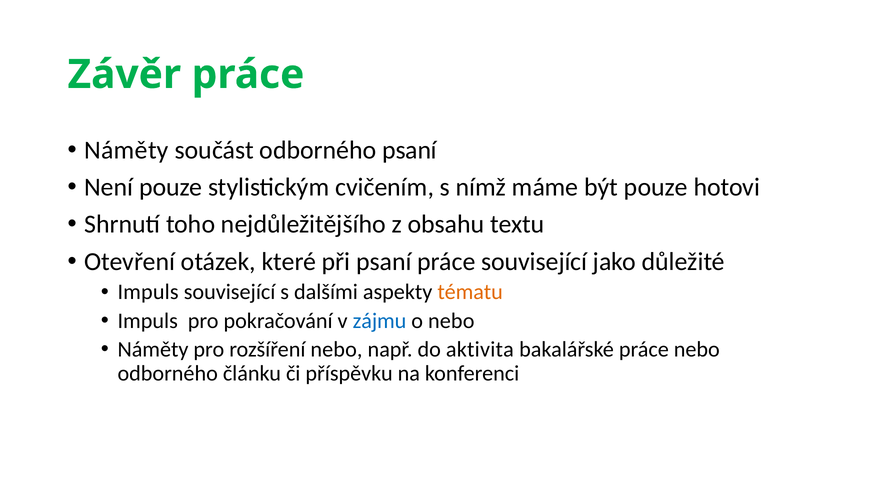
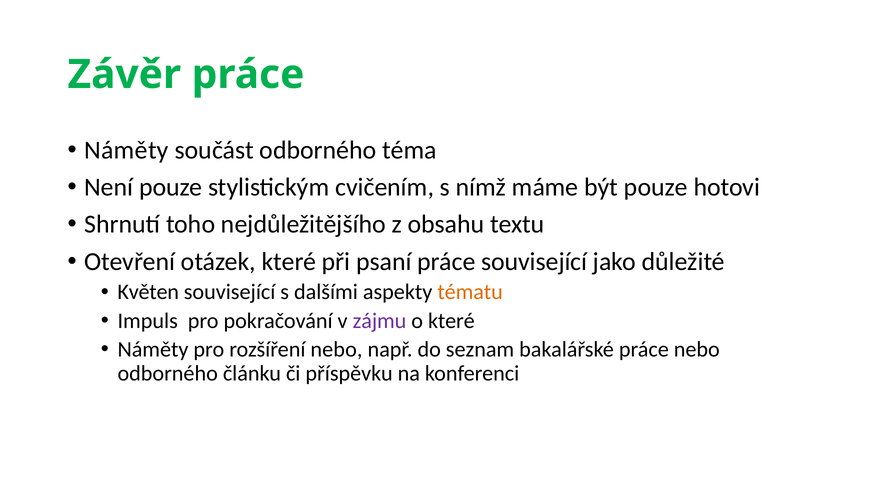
odborného psaní: psaní -> téma (409, 150)
Impuls: Impuls -> Květen (148, 292)
zájmu colour: blue -> purple (380, 321)
o nebo: nebo -> které (451, 321)
aktivita: aktivita -> seznam (480, 349)
